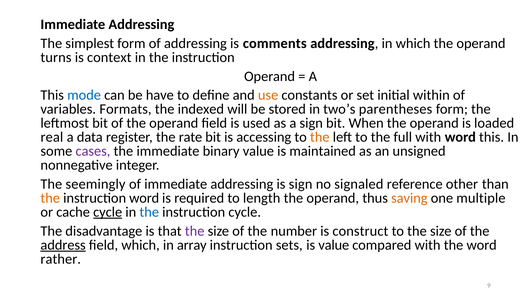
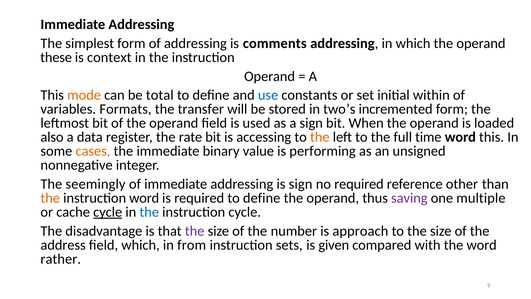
turns: turns -> these (56, 57)
mode colour: blue -> orange (84, 95)
have: have -> total (160, 95)
use colour: orange -> blue (268, 95)
indexed: indexed -> transfer (201, 109)
parentheses: parentheses -> incremented (396, 109)
real: real -> also (52, 137)
full with: with -> time (428, 137)
cases colour: purple -> orange (93, 151)
maintained: maintained -> performing (323, 151)
no signaled: signaled -> required (359, 184)
required to length: length -> define (262, 198)
saving colour: orange -> purple (409, 198)
construct: construct -> approach (360, 231)
address underline: present -> none (63, 245)
array: array -> from (192, 245)
is value: value -> given (334, 245)
